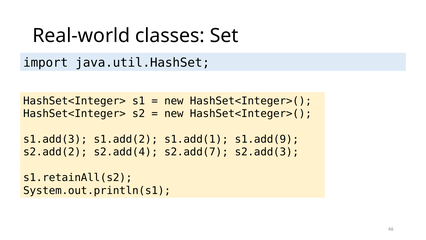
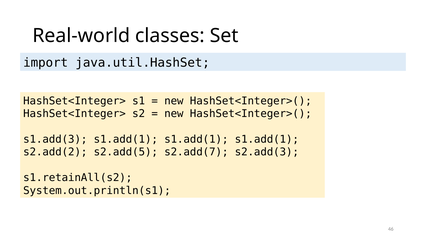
s1.add(3 s1.add(2: s1.add(2 -> s1.add(1 (126, 139)
s1.add(9: s1.add(9 -> s1.add(1 (267, 139)
s2.add(4: s2.add(4 -> s2.add(5 (126, 152)
